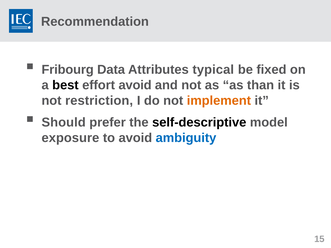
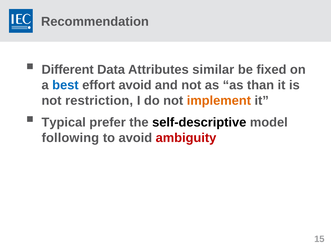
Fribourg: Fribourg -> Different (68, 70)
typical: typical -> similar (213, 70)
best colour: black -> blue (65, 85)
Should: Should -> Typical (64, 123)
exposure: exposure -> following (70, 138)
ambiguity colour: blue -> red (186, 138)
